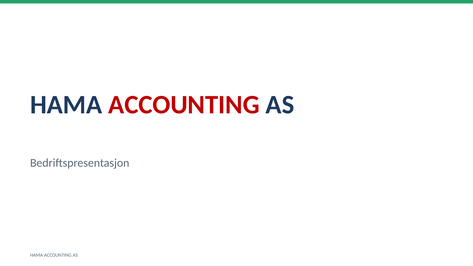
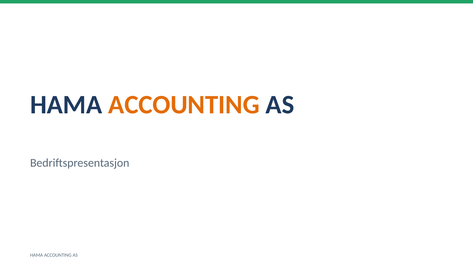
ACCOUNTING colour: red -> orange (184, 105)
